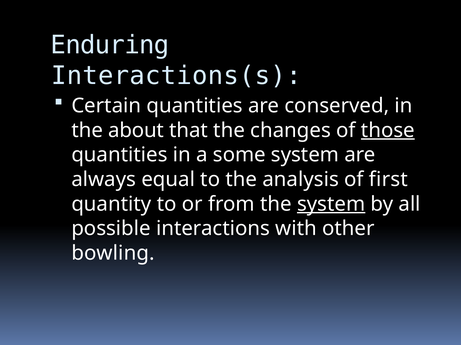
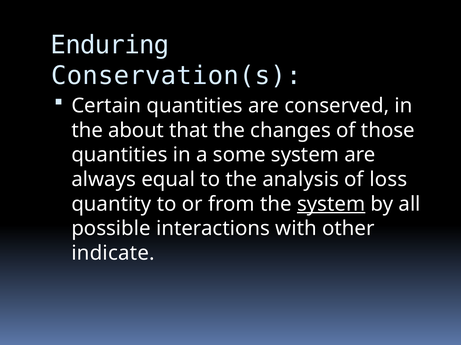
Interactions(s: Interactions(s -> Conservation(s (176, 76)
those underline: present -> none (388, 131)
first: first -> loss (388, 180)
bowling: bowling -> indicate (113, 254)
